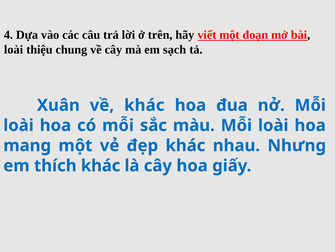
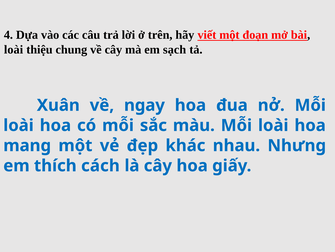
về khác: khác -> ngay (144, 105)
thích khác: khác -> cách (100, 165)
